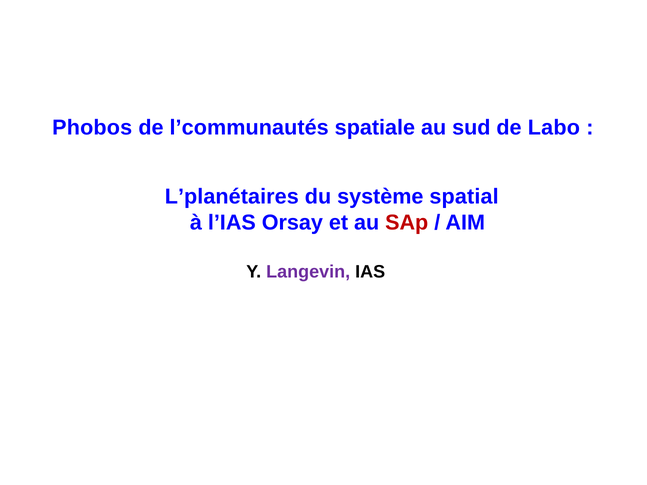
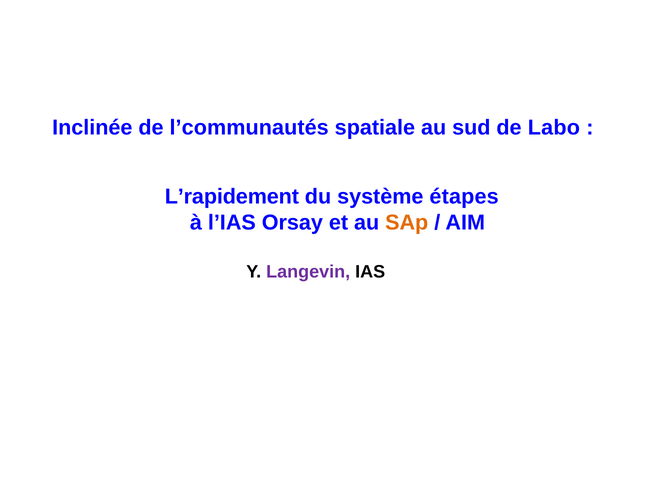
Phobos: Phobos -> Inclinée (92, 128)
L’planétaires: L’planétaires -> L’rapidement (232, 197)
spatial: spatial -> étapes (464, 197)
SAp colour: red -> orange (407, 223)
